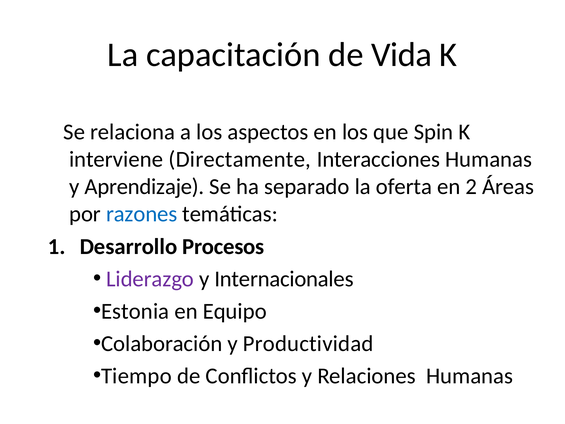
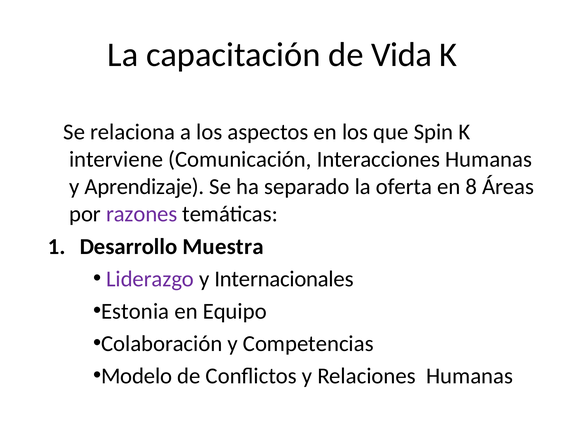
Directamente: Directamente -> Comunicación (240, 159)
2: 2 -> 8 (471, 187)
razones colour: blue -> purple (142, 214)
Procesos: Procesos -> Muestra (223, 246)
Productividad: Productividad -> Competencias (308, 343)
Tiempo: Tiempo -> Modelo (137, 376)
